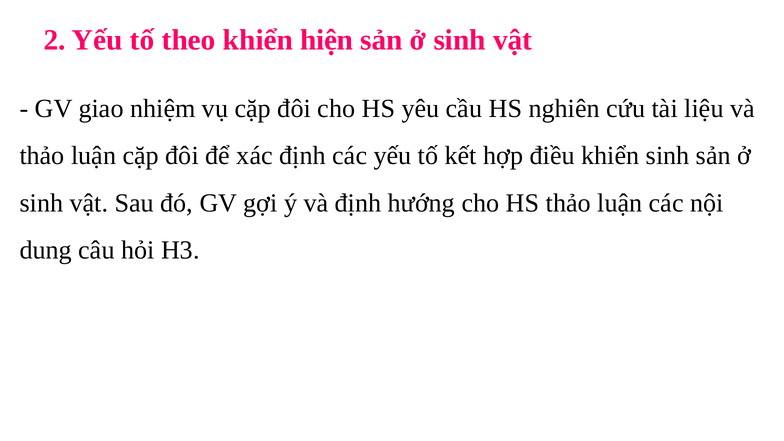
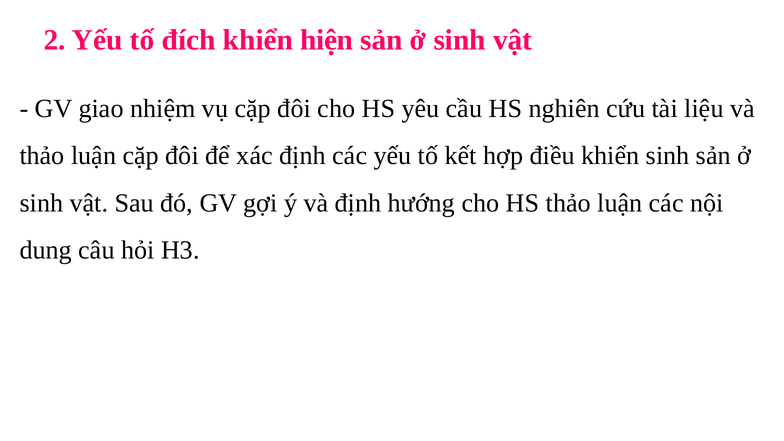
theo: theo -> đích (189, 40)
